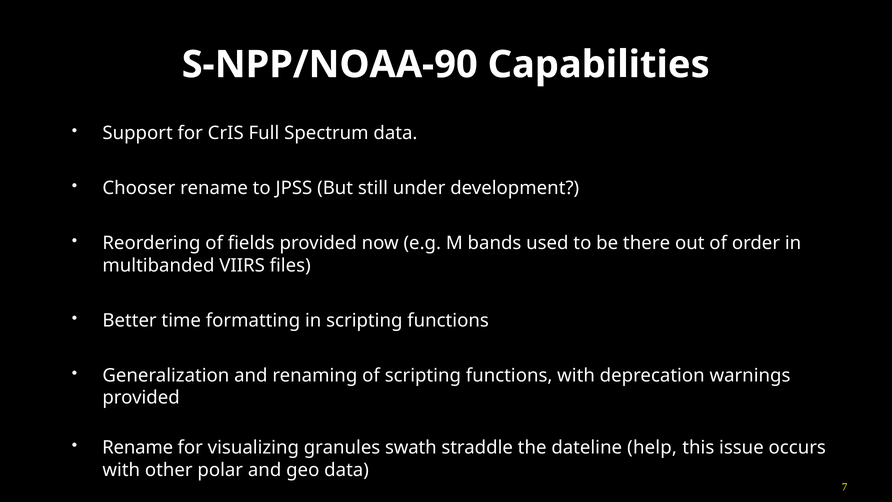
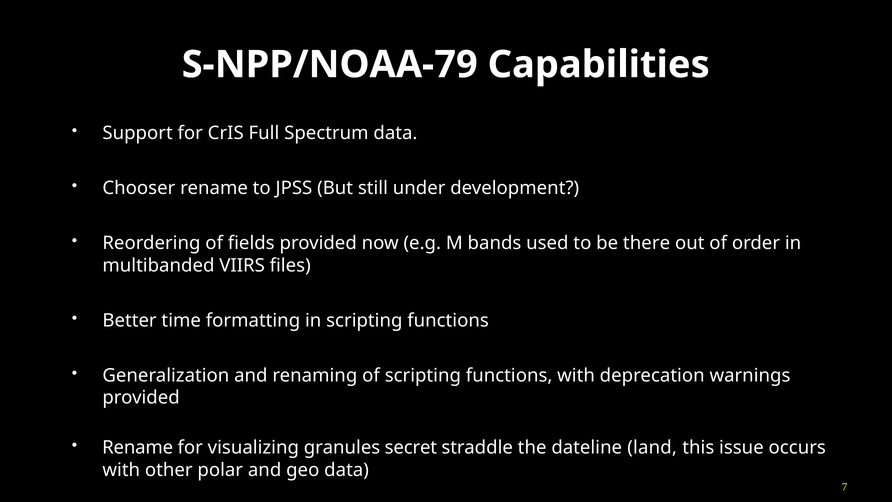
S-NPP/NOAA-90: S-NPP/NOAA-90 -> S-NPP/NOAA-79 (330, 65)
swath: swath -> secret (411, 447)
help: help -> land (652, 447)
